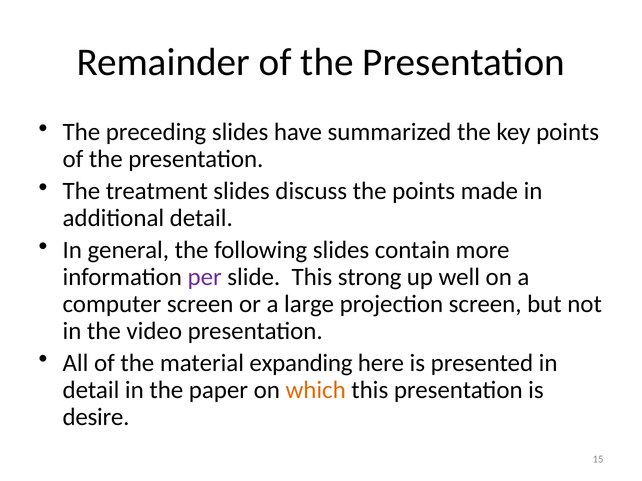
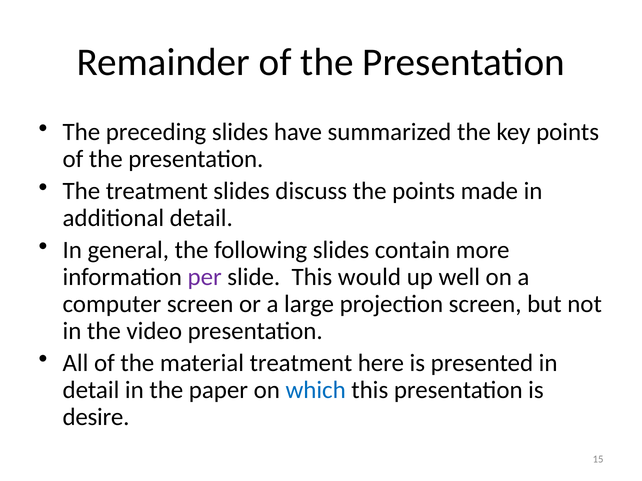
strong: strong -> would (369, 277)
material expanding: expanding -> treatment (301, 363)
which colour: orange -> blue (316, 390)
